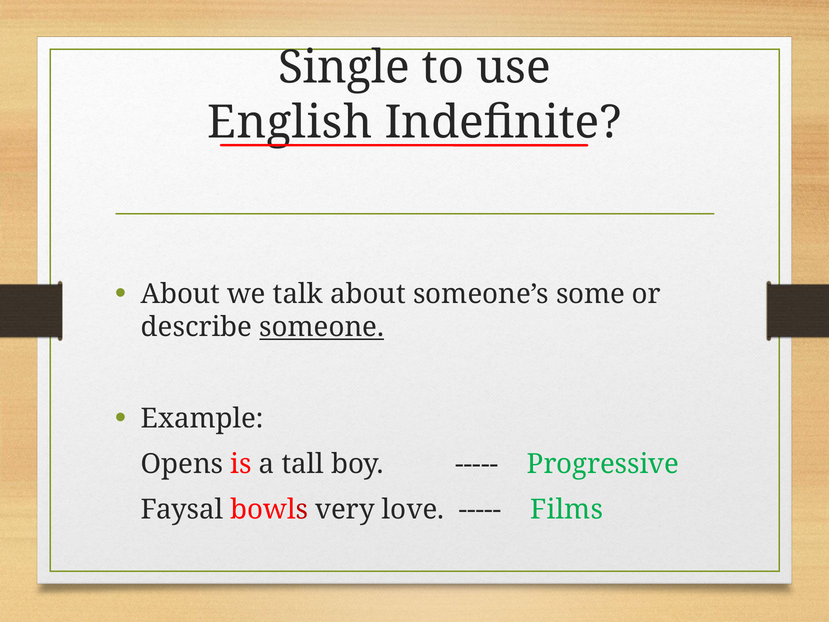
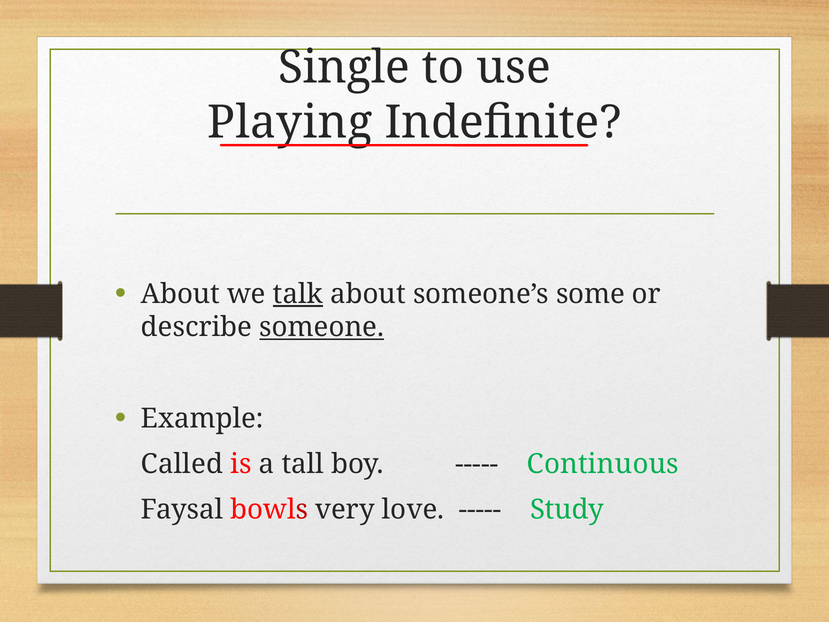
English: English -> Playing (290, 123)
talk underline: none -> present (298, 294)
Opens: Opens -> Called (182, 464)
Progressive: Progressive -> Continuous (603, 464)
Films: Films -> Study (567, 510)
